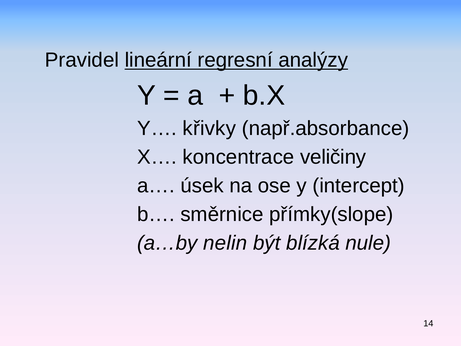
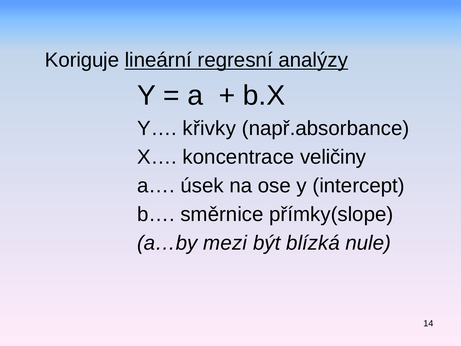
Pravidel: Pravidel -> Koriguje (82, 60)
nelin: nelin -> mezi (225, 243)
